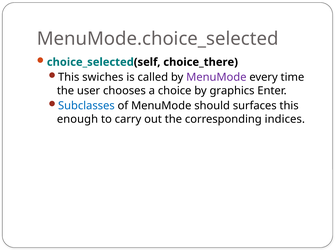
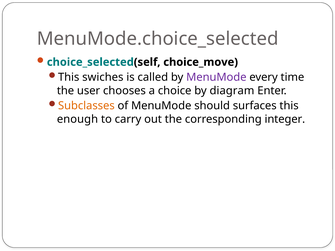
choice_there: choice_there -> choice_move (201, 62)
graphics: graphics -> diagram (232, 91)
Subclasses colour: blue -> orange (86, 106)
indices: indices -> integer (285, 119)
